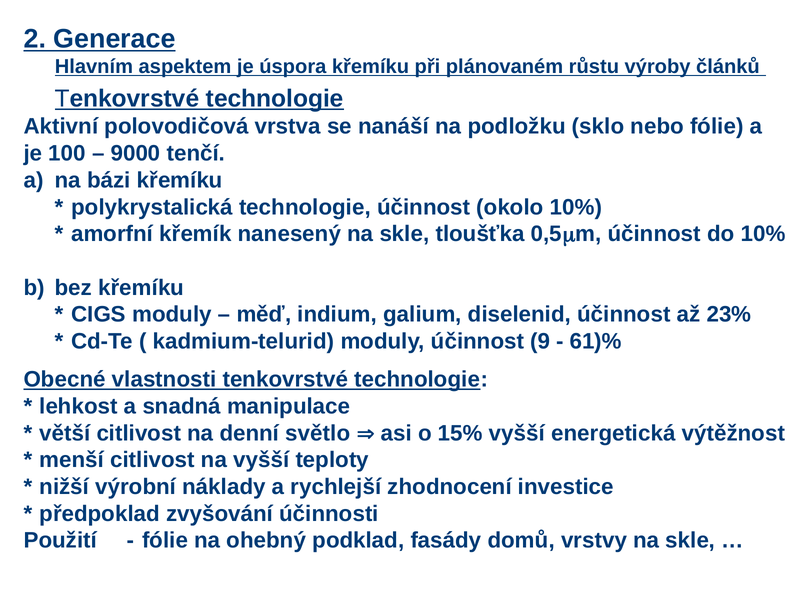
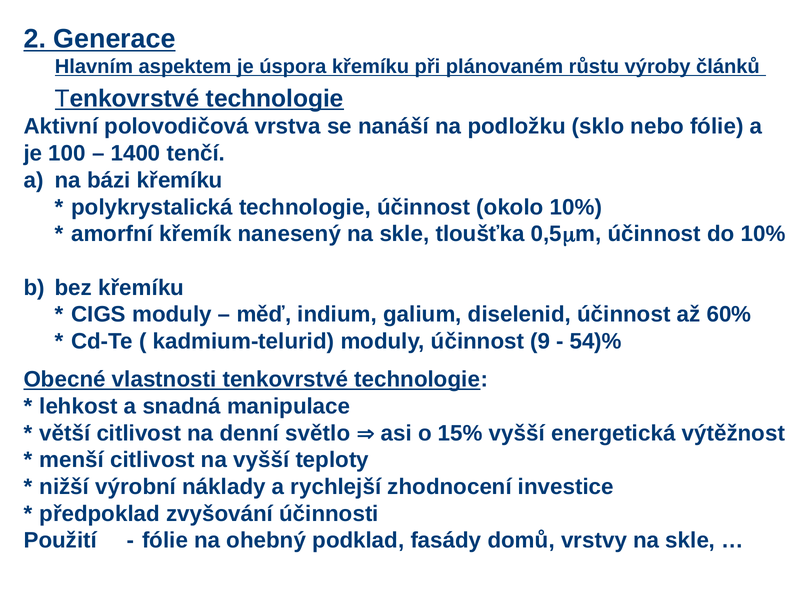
9000: 9000 -> 1400 (136, 153)
23%: 23% -> 60% (729, 314)
61)%: 61)% -> 54)% (596, 341)
